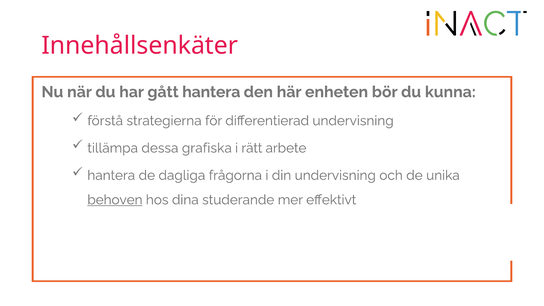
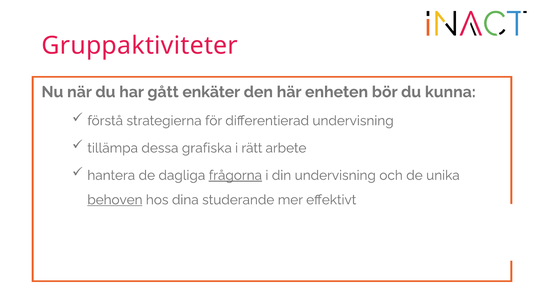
Innehållsenkäter: Innehållsenkäter -> Gruppaktiviteter (140, 46)
gått hantera: hantera -> enkäter (211, 92)
frågorna underline: none -> present (235, 175)
